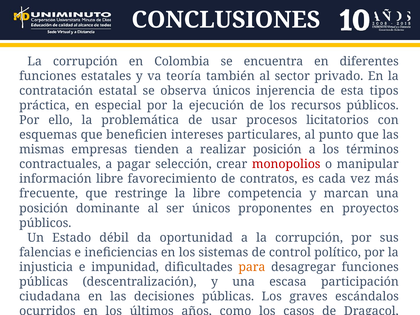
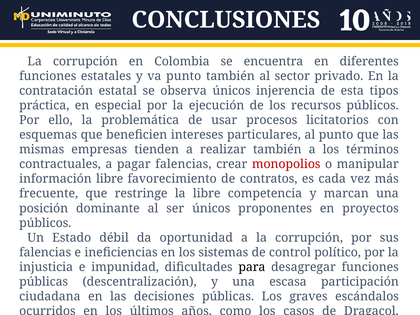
va teoría: teoría -> punto (184, 76)
realizar posición: posición -> también (277, 150)
pagar selección: selección -> falencias (183, 164)
para colour: orange -> black (252, 267)
